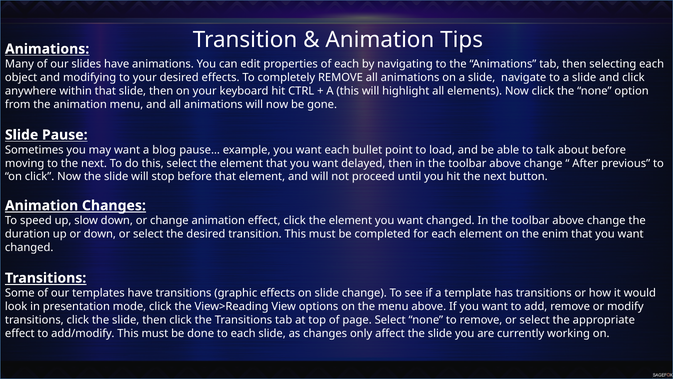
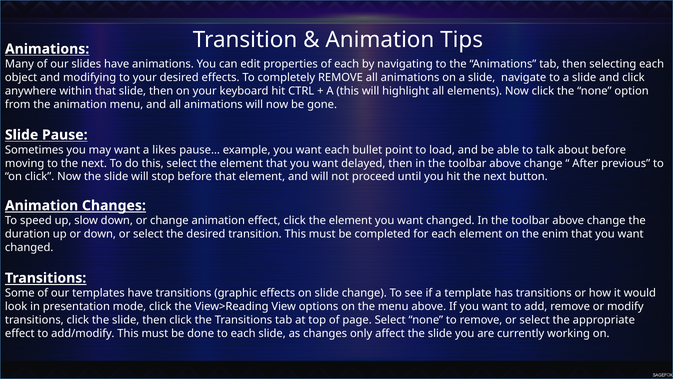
blog: blog -> likes (164, 150)
